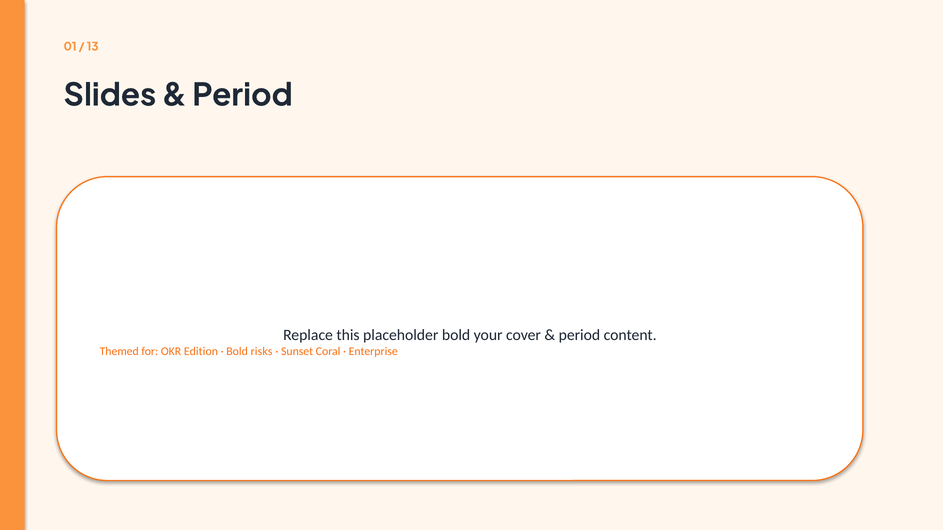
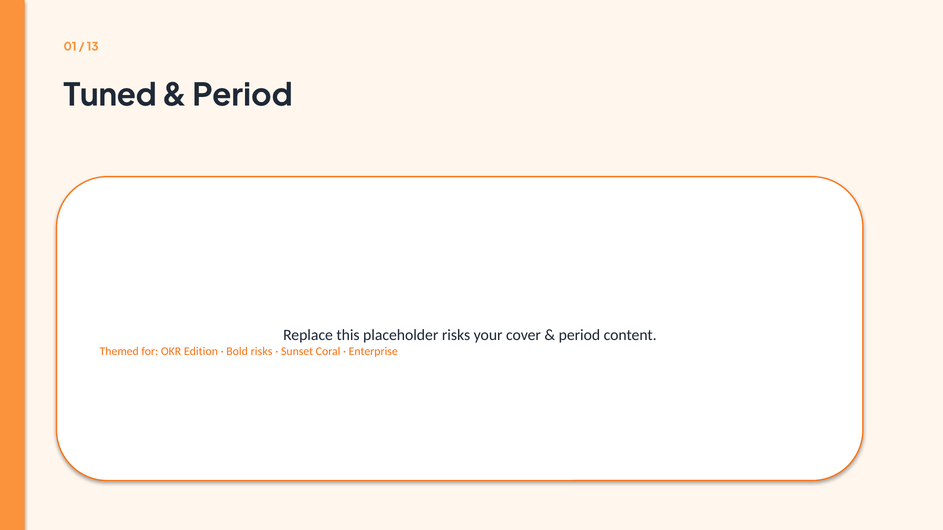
Slides: Slides -> Tuned (110, 95)
placeholder bold: bold -> risks (456, 335)
